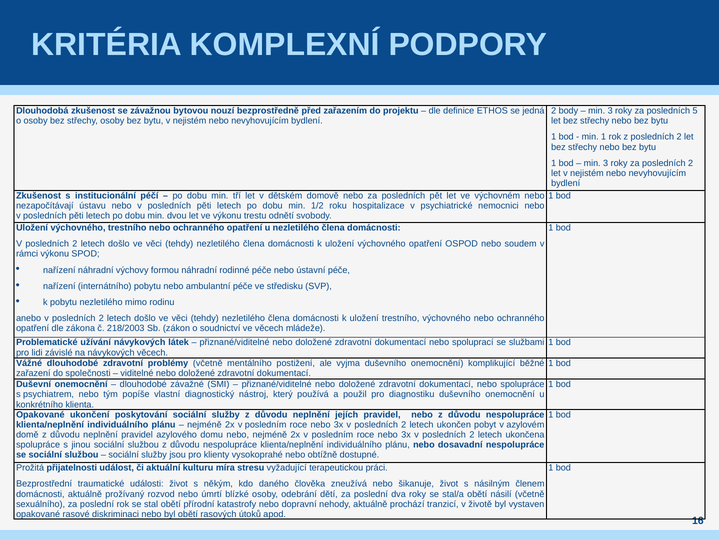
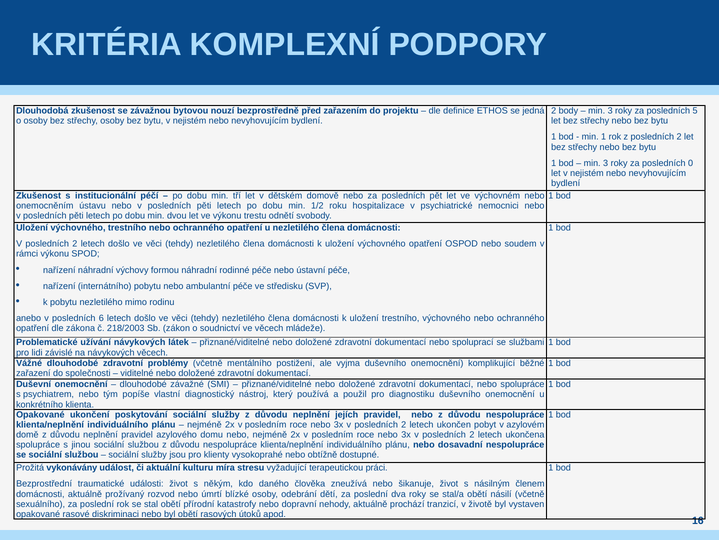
za posledních 2: 2 -> 0 (691, 163)
nezapočítávají: nezapočítávají -> onemocněním (45, 206)
anebo v posledních 2: 2 -> 6 (101, 318)
přijatelnosti: přijatelnosti -> vykonávány (72, 467)
